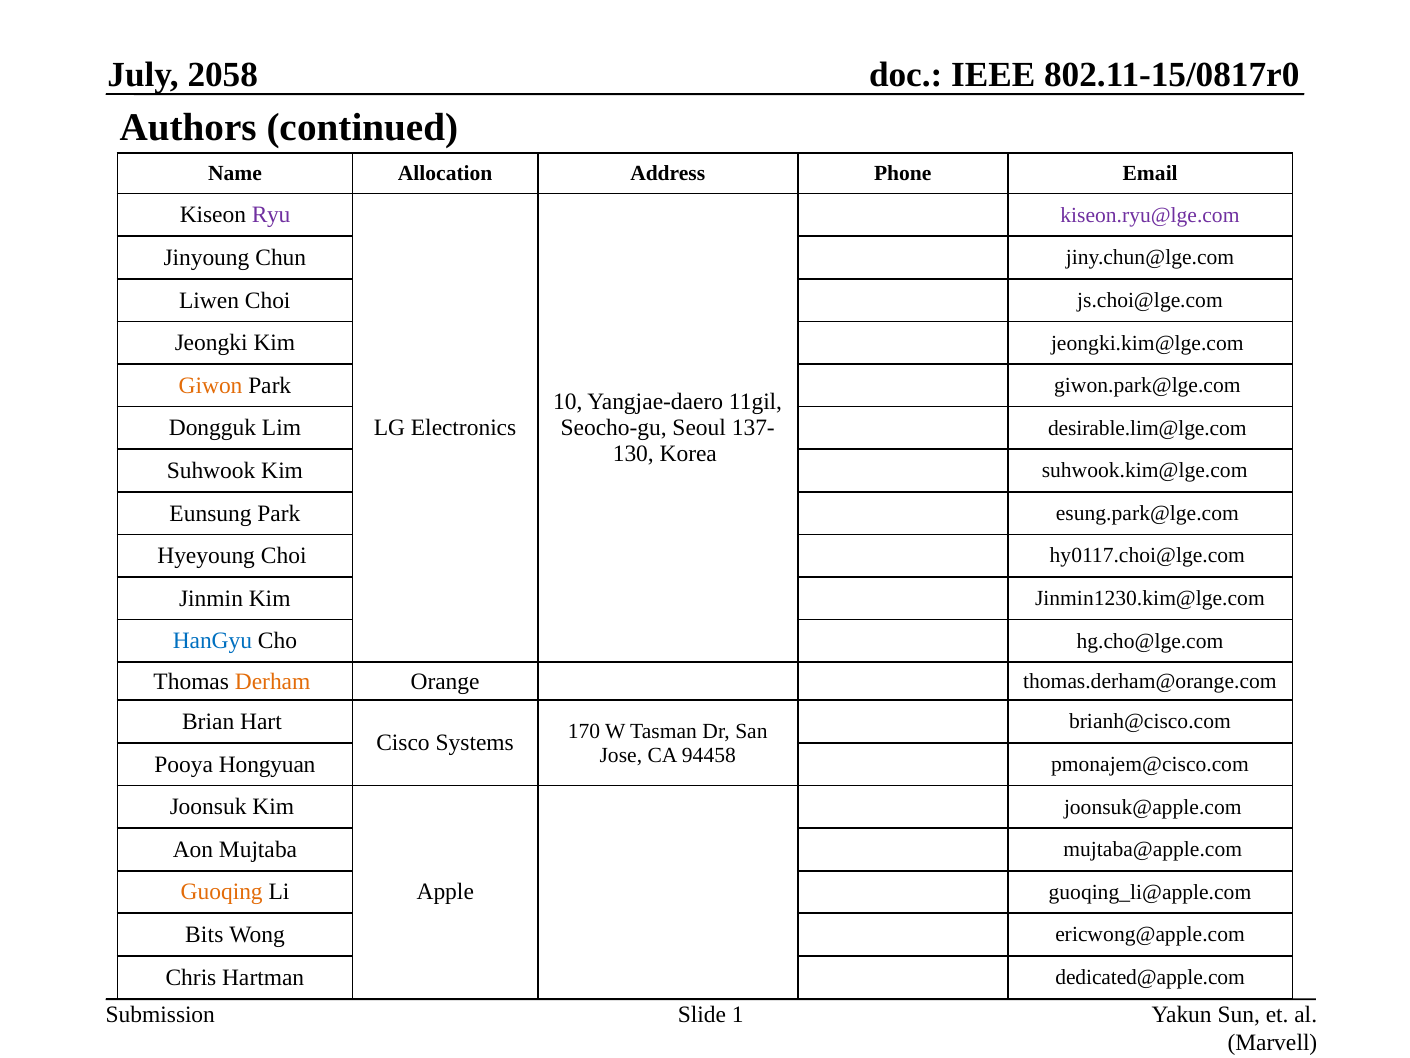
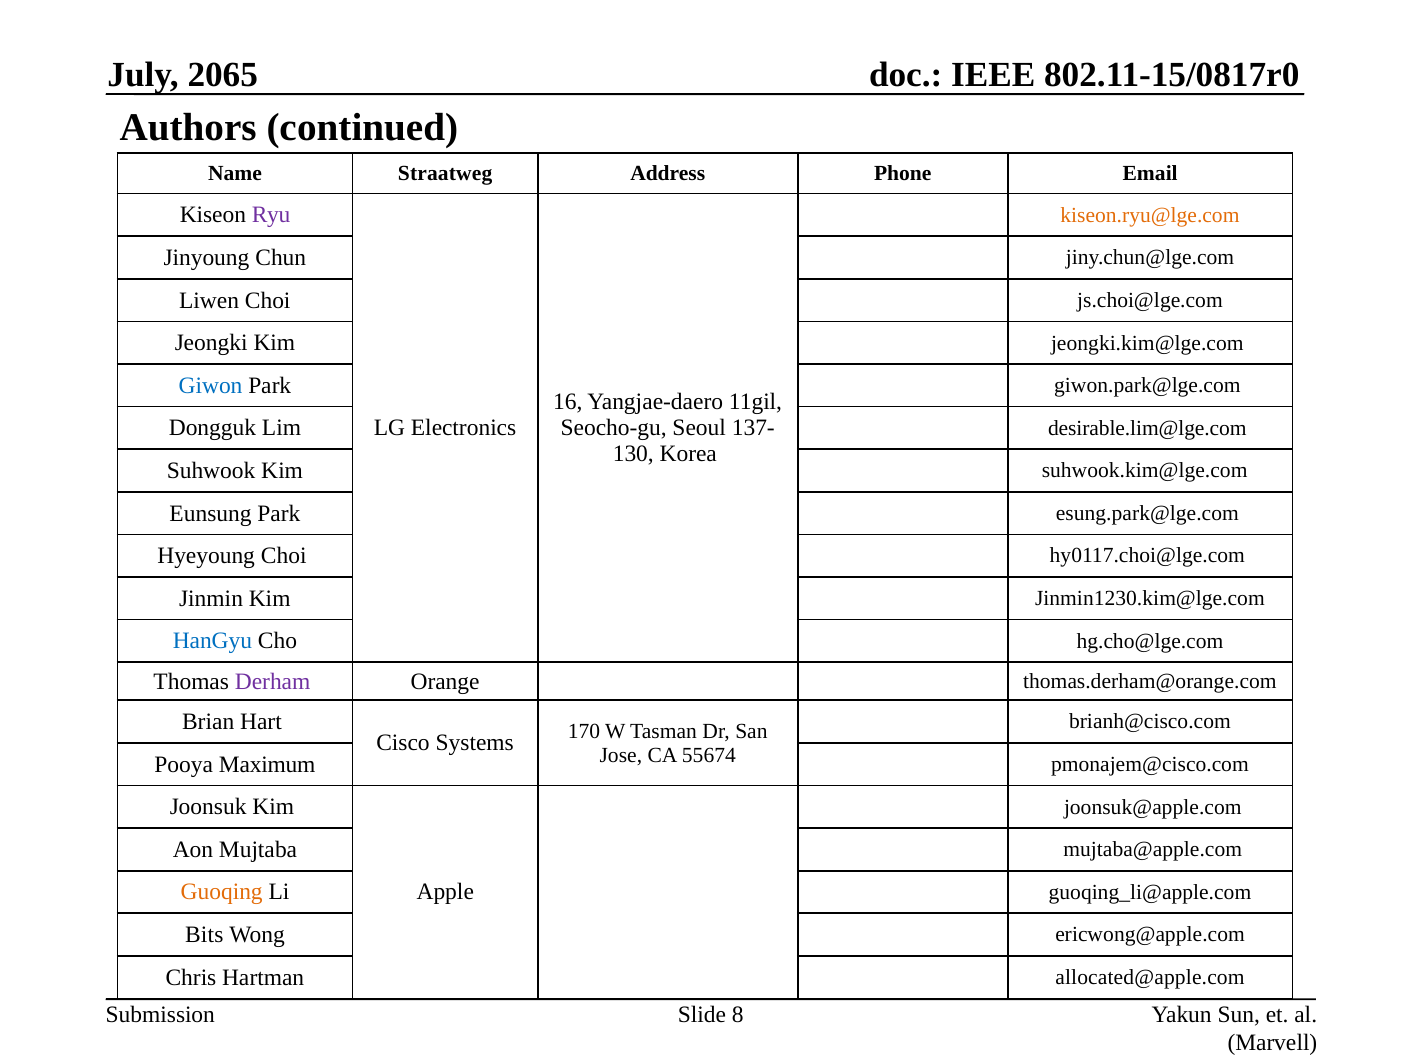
2058: 2058 -> 2065 (223, 75)
Allocation: Allocation -> Straatweg (445, 173)
kiseon.ryu@lge.com colour: purple -> orange (1150, 215)
Giwon colour: orange -> blue (211, 385)
10: 10 -> 16 (568, 402)
Derham colour: orange -> purple (273, 681)
94458: 94458 -> 55674 (709, 755)
Hongyuan: Hongyuan -> Maximum (267, 764)
dedicated@apple.com: dedicated@apple.com -> allocated@apple.com (1150, 977)
1: 1 -> 8 (738, 1014)
